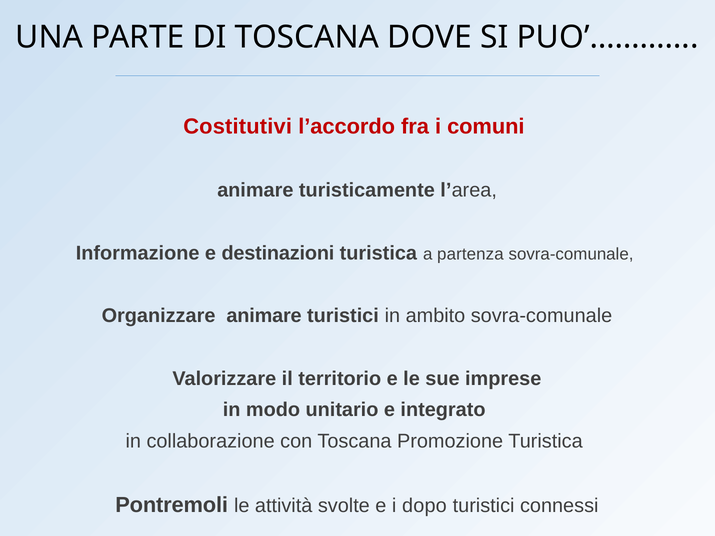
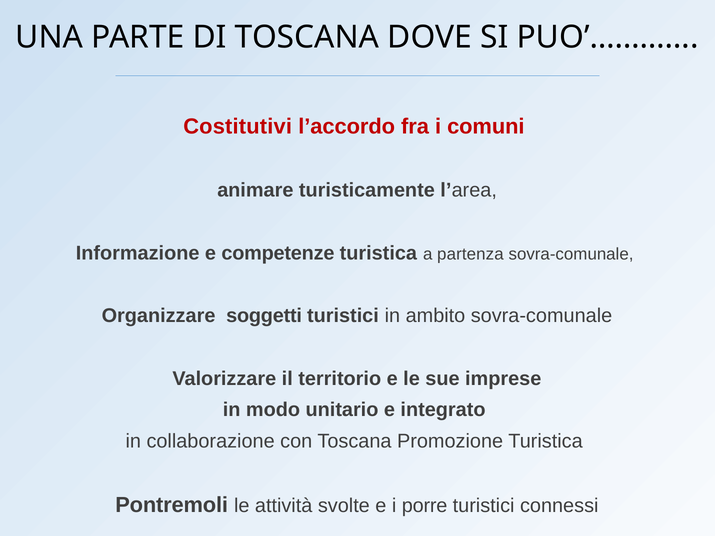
destinazioni: destinazioni -> competenze (278, 253)
Organizzare animare: animare -> soggetti (264, 316)
dopo: dopo -> porre (425, 506)
